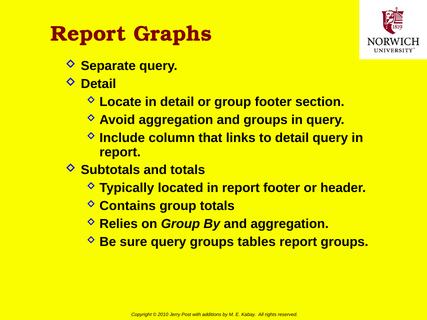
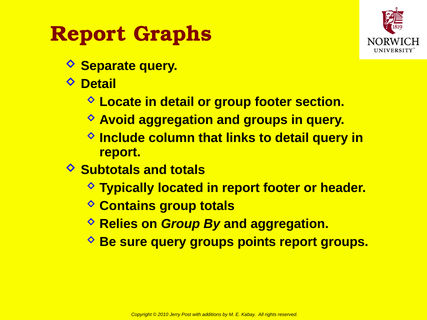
tables: tables -> points (257, 242)
